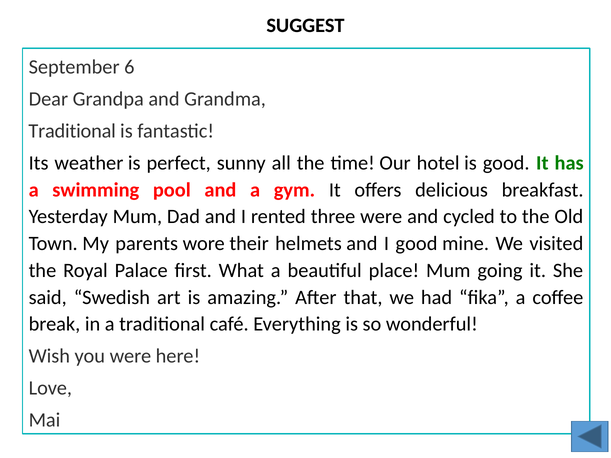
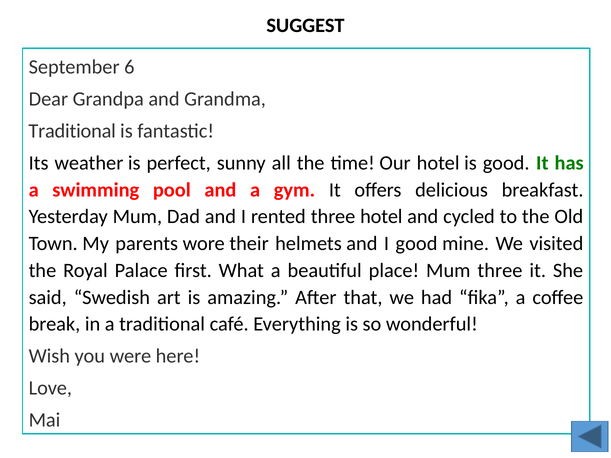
three were: were -> hotel (381, 217)
Mum going: going -> three (500, 271)
